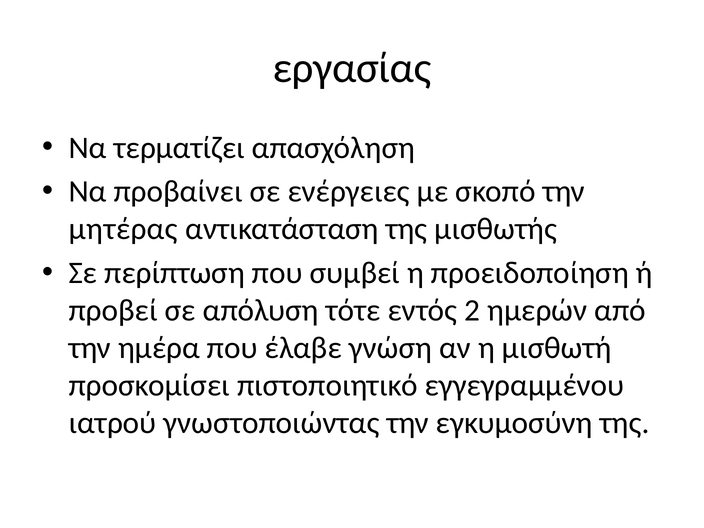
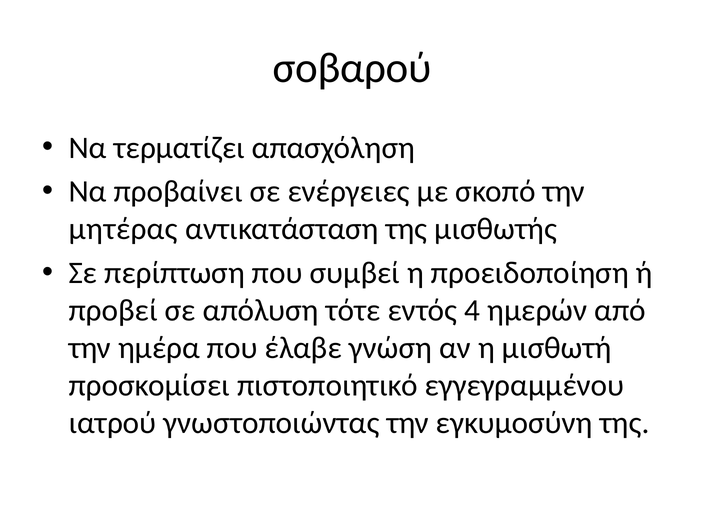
εργασίας: εργασίας -> σοβαρού (352, 68)
2: 2 -> 4 (472, 310)
